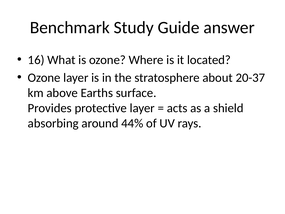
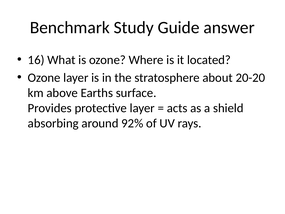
20-37: 20-37 -> 20-20 (250, 78)
44%: 44% -> 92% (132, 123)
